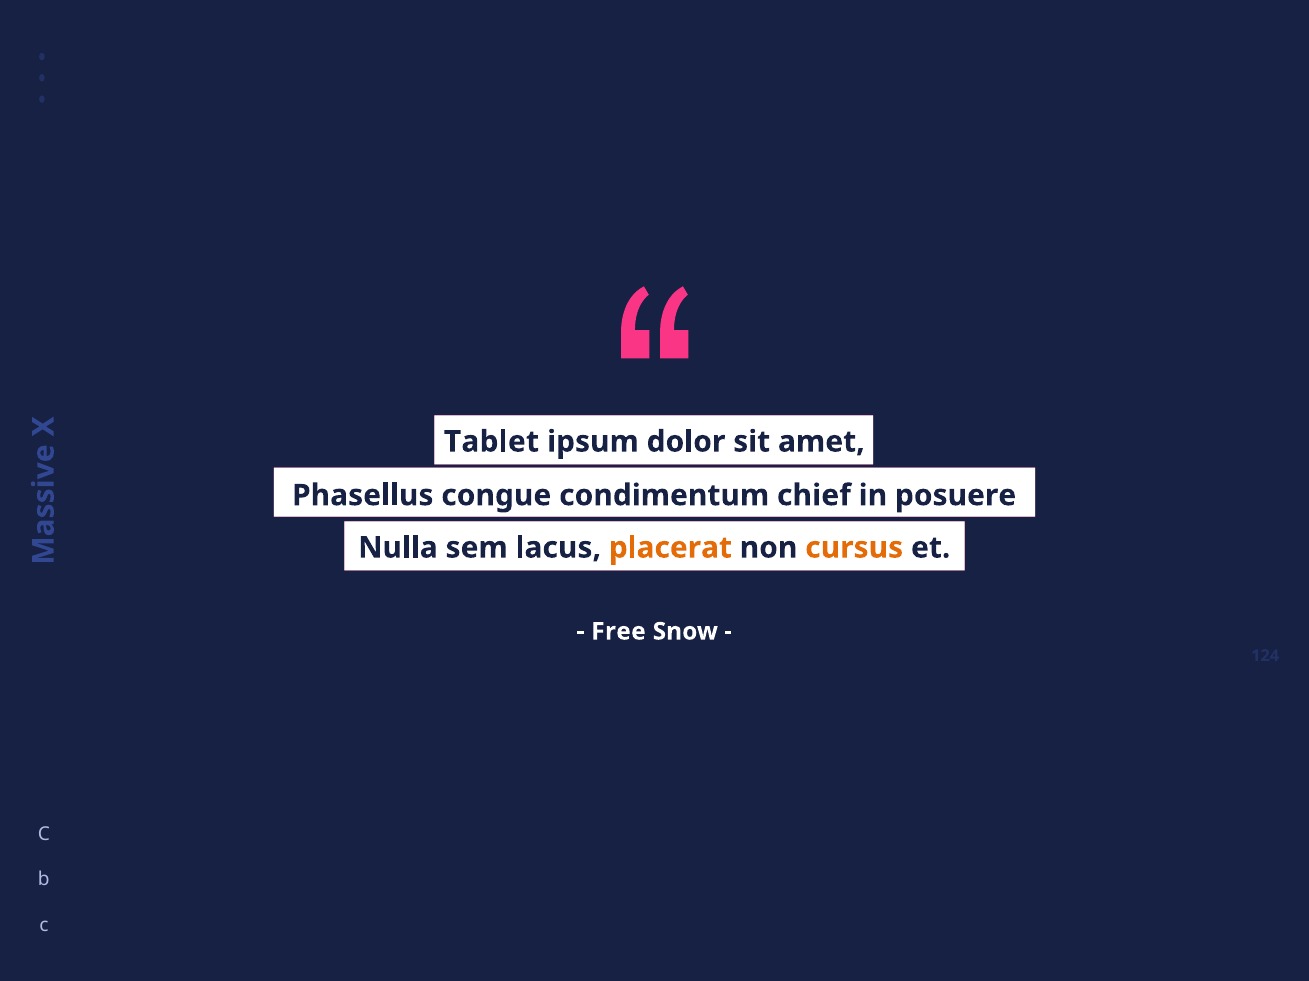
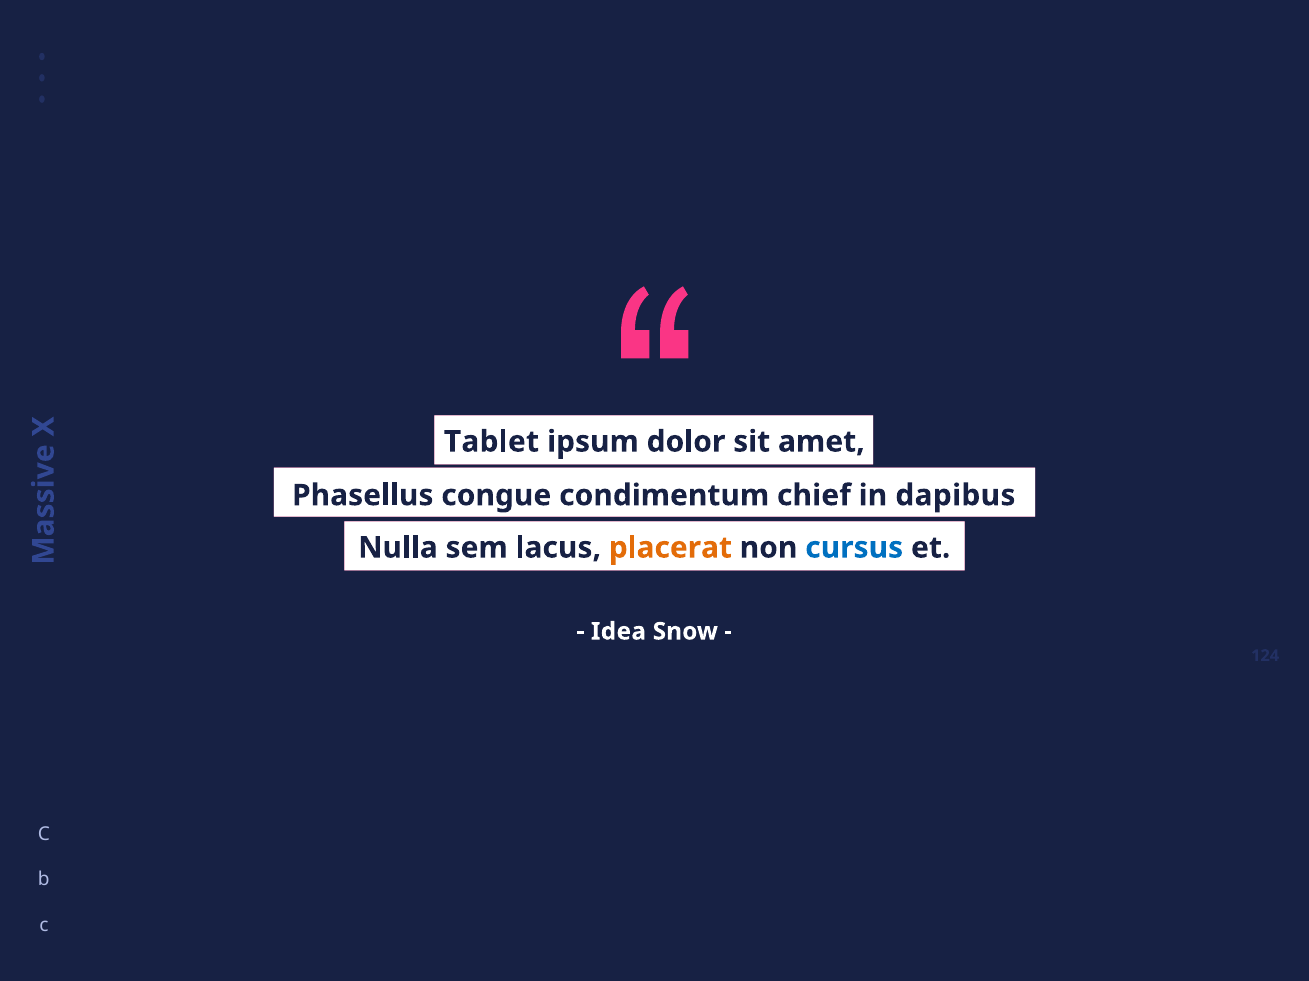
posuere: posuere -> dapibus (955, 496)
cursus colour: orange -> blue (854, 548)
Free: Free -> Idea (618, 632)
